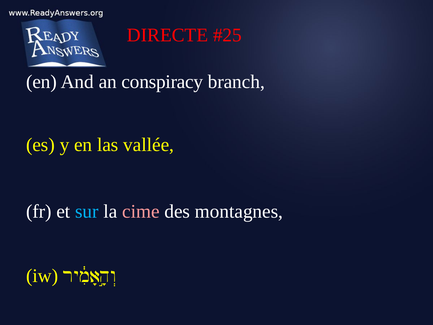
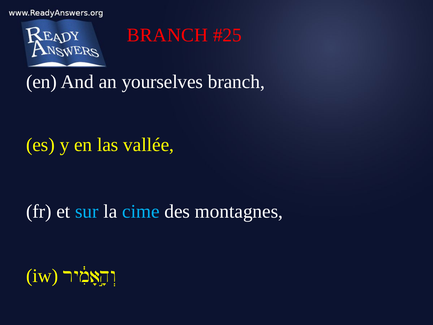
DIRECTE: DIRECTE -> BRANCH (167, 35)
conspiracy: conspiracy -> yourselves (162, 82)
cime colour: pink -> light blue (141, 211)
